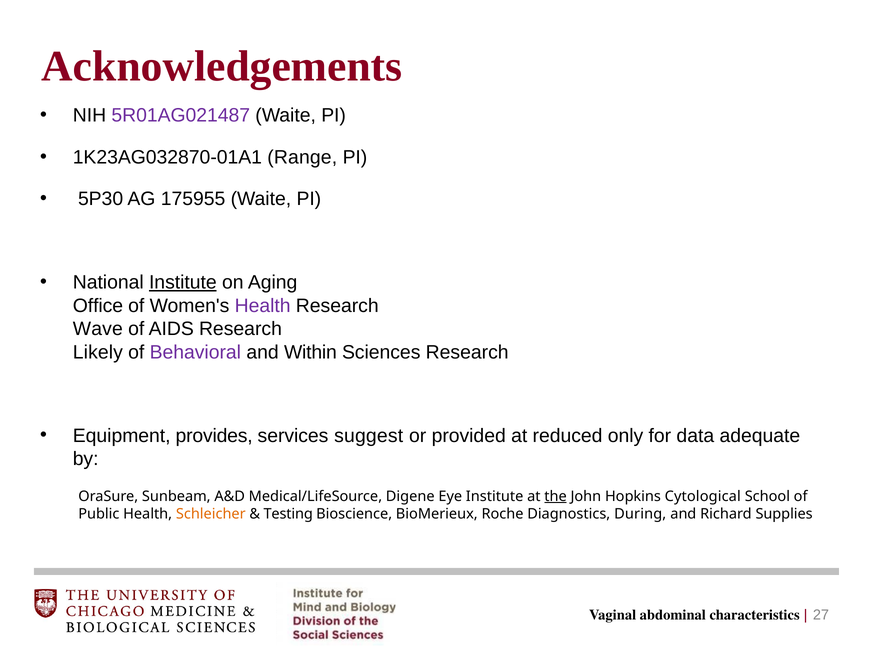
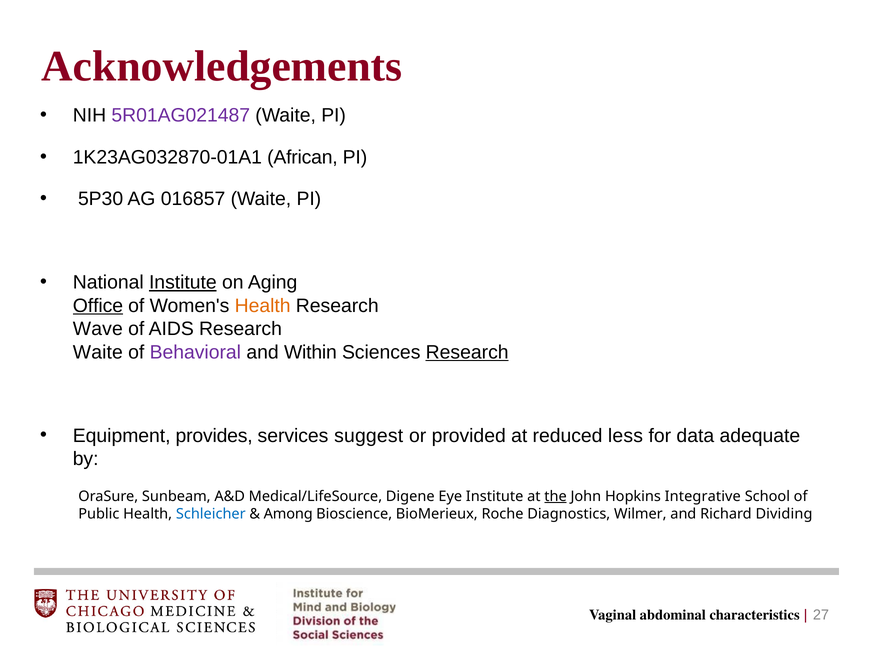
Range: Range -> African (302, 157)
175955: 175955 -> 016857 (193, 199)
Office underline: none -> present (98, 306)
Health colour: purple -> orange (263, 306)
Likely: Likely -> Waite (98, 352)
Research underline: none -> present (467, 352)
only: only -> less (625, 435)
Cytological: Cytological -> Integrative (703, 496)
Schleicher colour: orange -> blue (211, 514)
Testing: Testing -> Among (288, 514)
During: During -> Wilmer (640, 514)
Supplies: Supplies -> Dividing (784, 514)
